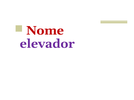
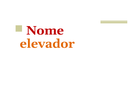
elevador colour: purple -> orange (47, 44)
